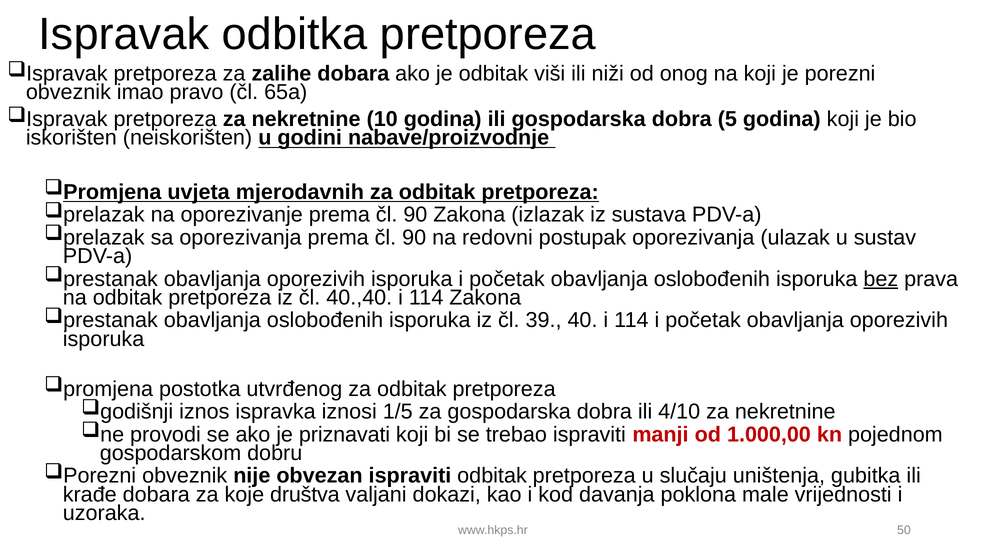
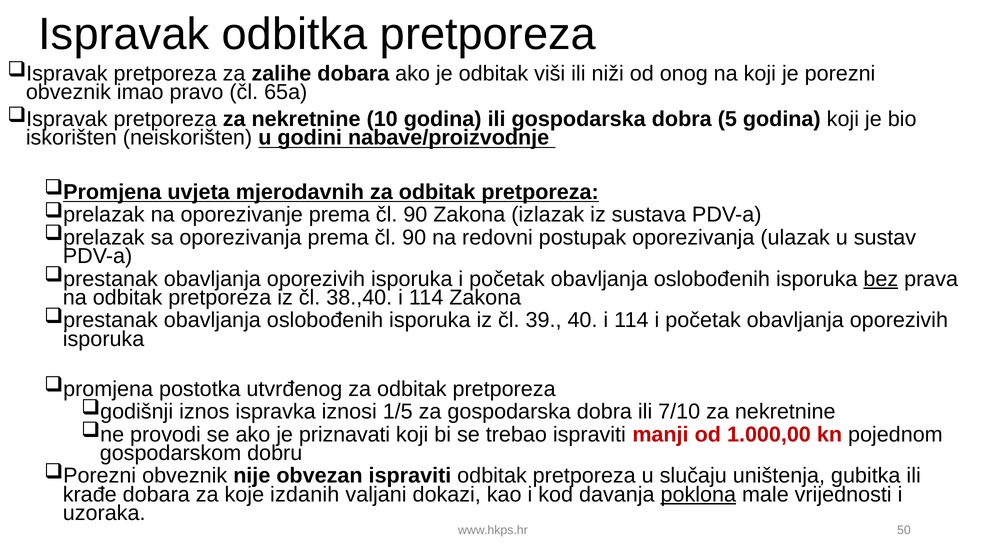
40.,40: 40.,40 -> 38.,40 (359, 297)
4/10: 4/10 -> 7/10 (679, 411)
društva: društva -> izdanih (305, 494)
poklona underline: none -> present (698, 494)
